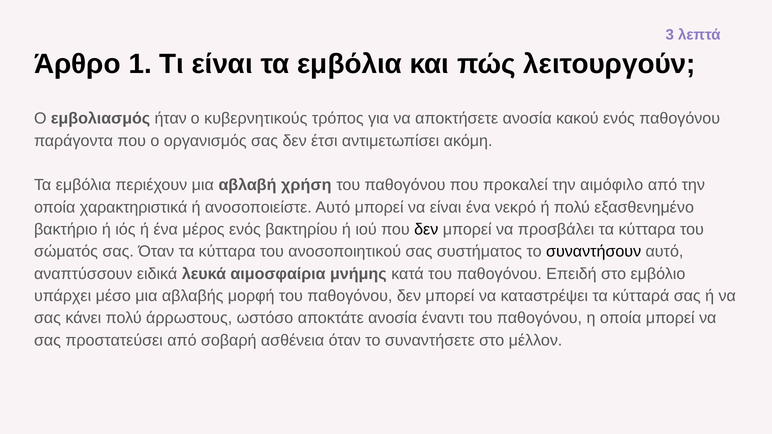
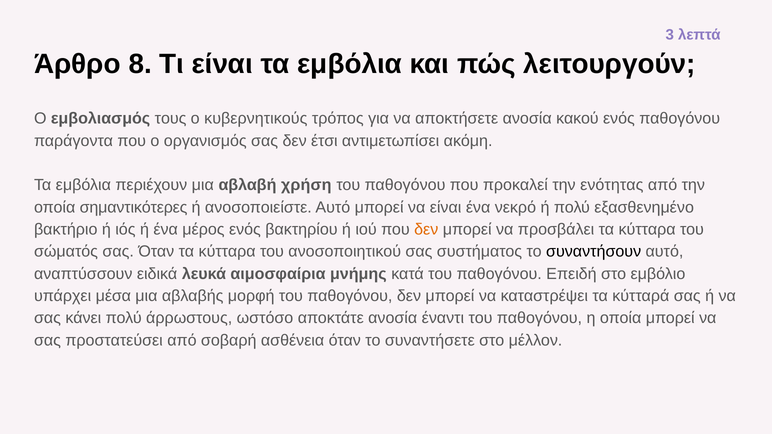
1: 1 -> 8 (140, 64)
ήταν: ήταν -> τους (171, 119)
αιμόφιλο: αιμόφιλο -> ενότητας (612, 185)
χαρακτηριστικά: χαρακτηριστικά -> σημαντικότερες (134, 207)
δεν colour: black -> orange (426, 230)
μέσο: μέσο -> μέσα (113, 296)
